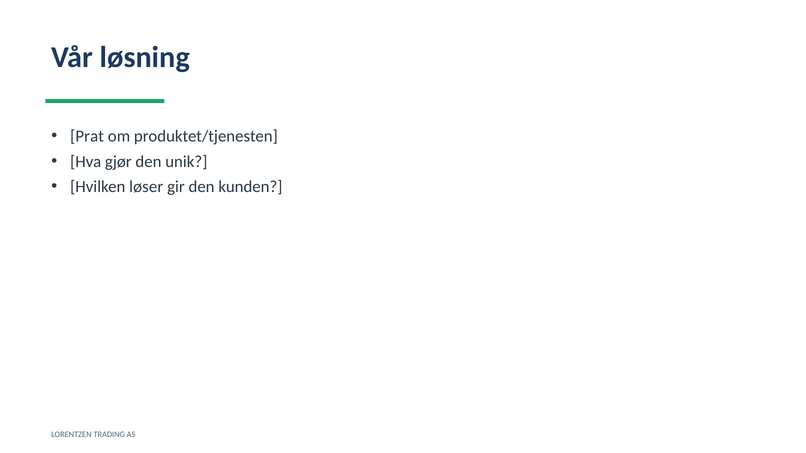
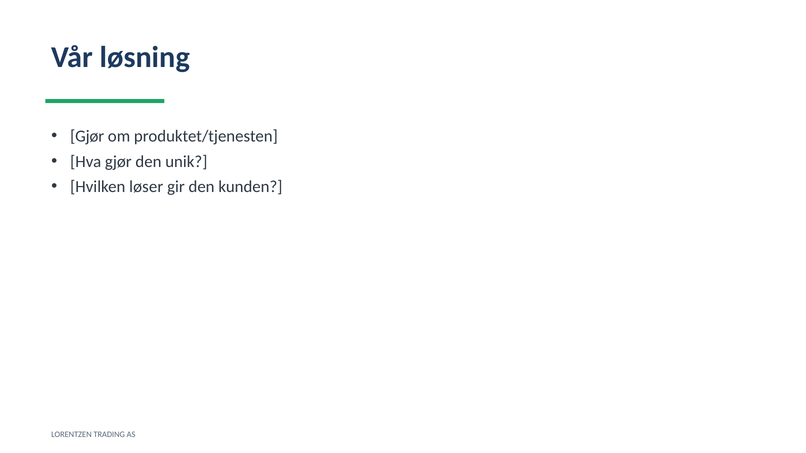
Prat: Prat -> Gjør (87, 137)
